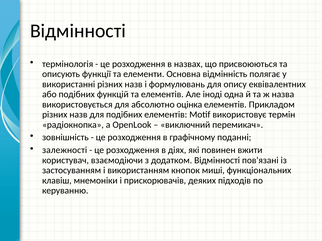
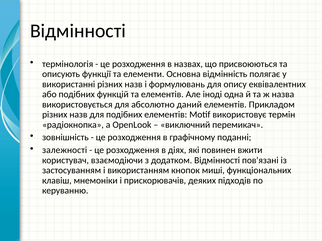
оцінка: оцінка -> даний (189, 105)
